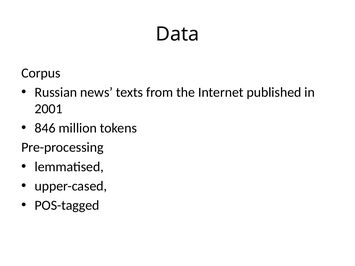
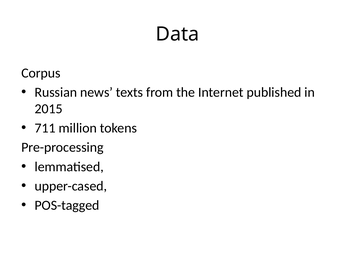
2001: 2001 -> 2015 (49, 109)
846: 846 -> 711 (45, 128)
